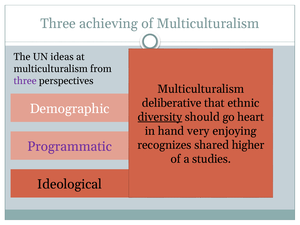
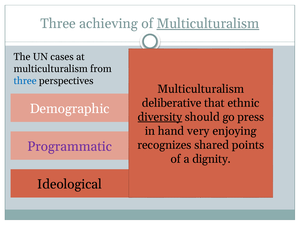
Multiculturalism underline: none -> present (208, 24)
ideas: ideas -> cases (62, 57)
three colour: purple -> blue (25, 81)
heart: heart -> press (251, 117)
higher: higher -> points (248, 145)
studies: studies -> dignity (212, 159)
